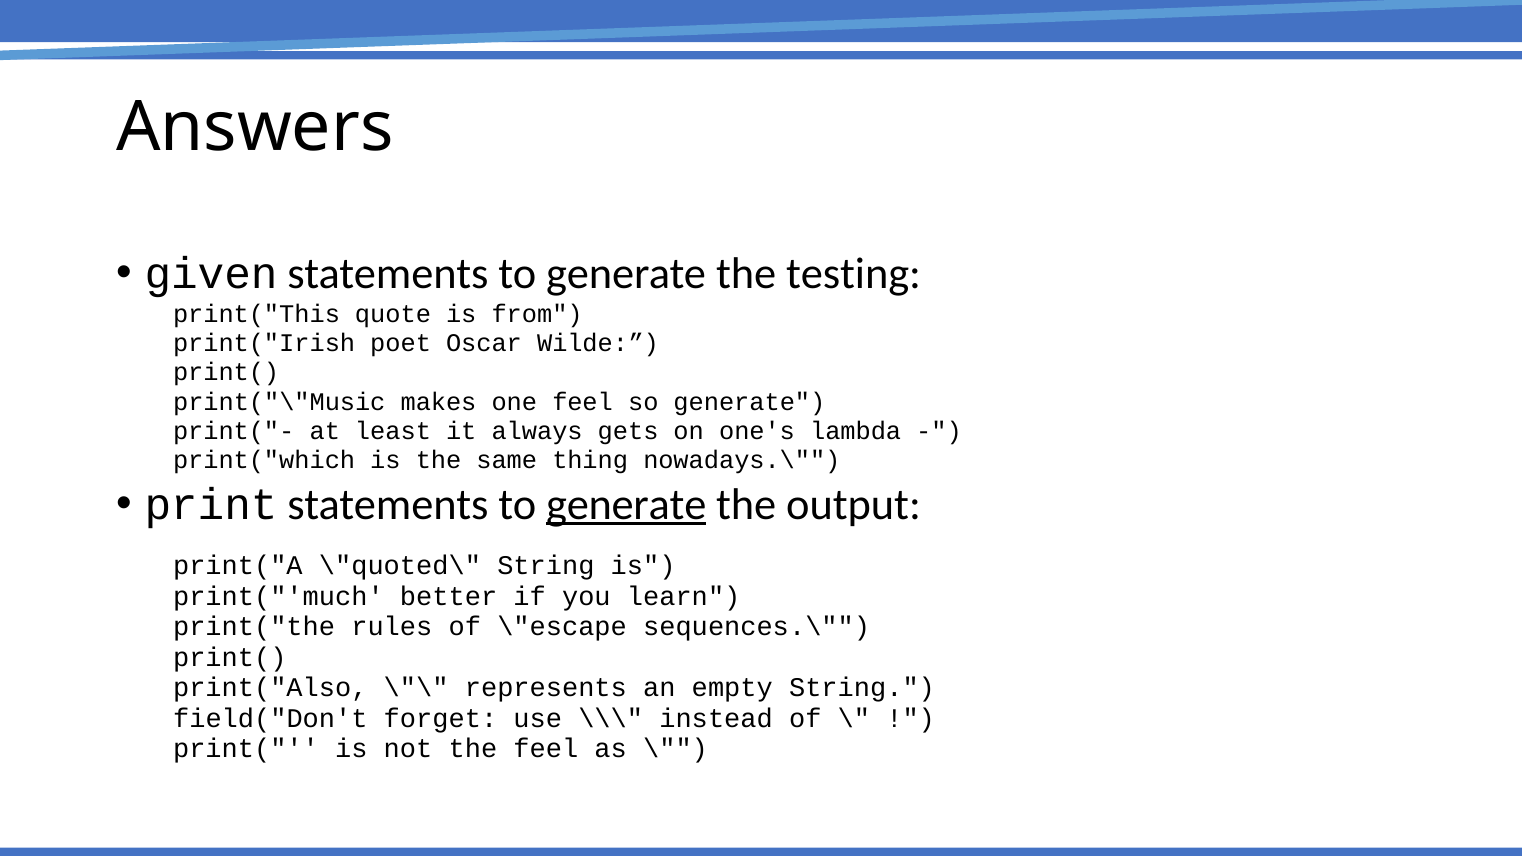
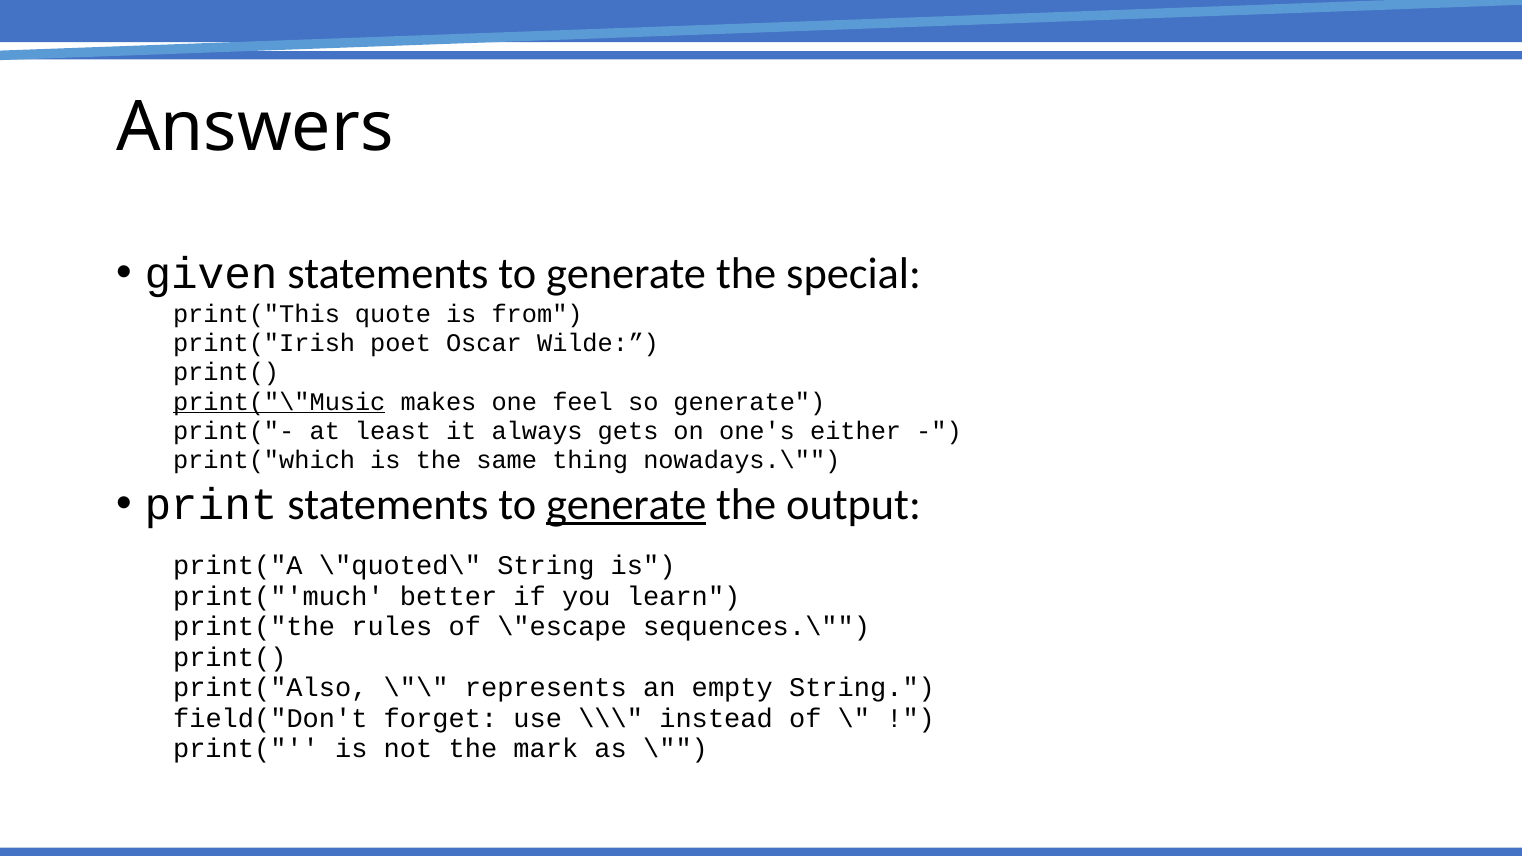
testing: testing -> special (854, 274)
print("\"Music underline: none -> present (279, 402)
lambda: lambda -> either (856, 431)
the feel: feel -> mark (546, 749)
